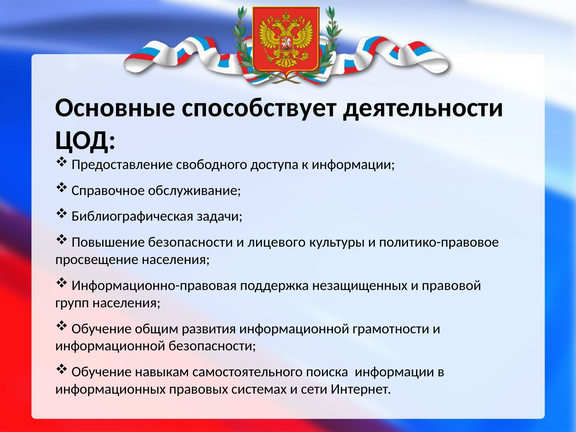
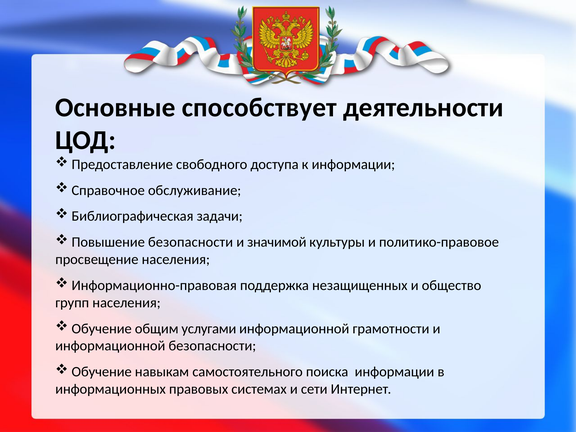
лицевого: лицевого -> значимой (277, 242)
правовой: правовой -> общество (452, 285)
развития: развития -> услугами (209, 329)
